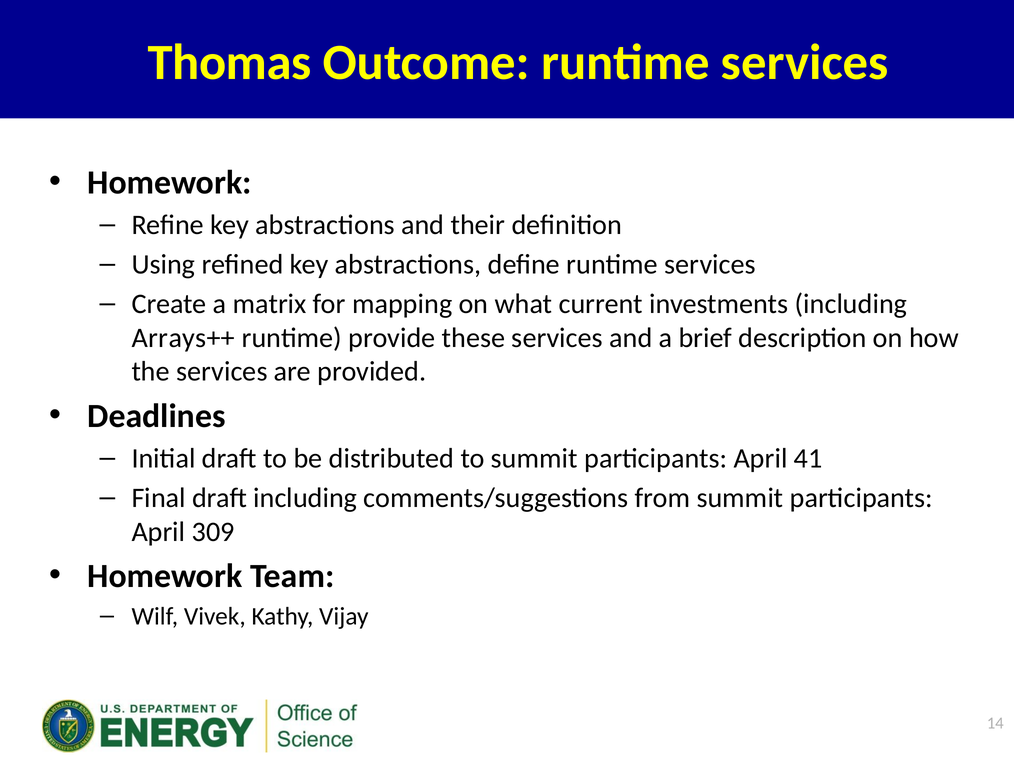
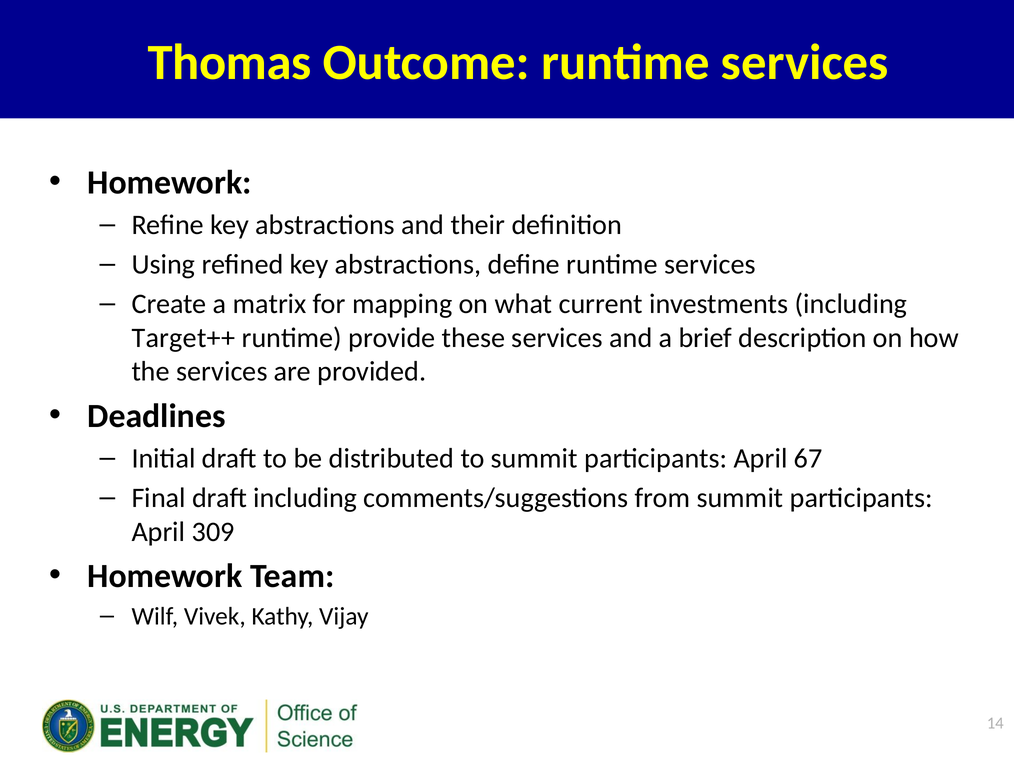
Arrays++: Arrays++ -> Target++ (183, 337)
41: 41 -> 67 (808, 458)
